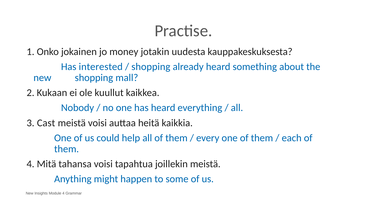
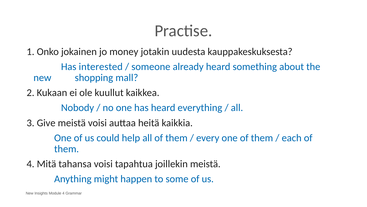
shopping: shopping -> someone (151, 66)
Cast: Cast -> Give (46, 123)
